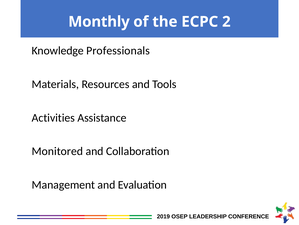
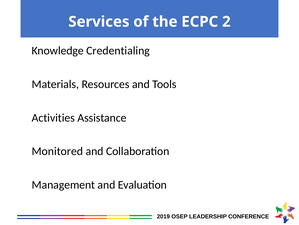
Monthly: Monthly -> Services (99, 22)
Professionals: Professionals -> Credentialing (118, 51)
